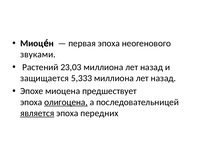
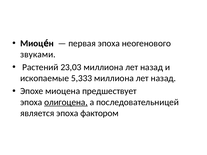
защищается: защищается -> ископаемые (45, 78)
является underline: present -> none (37, 113)
передних: передних -> фактором (99, 113)
